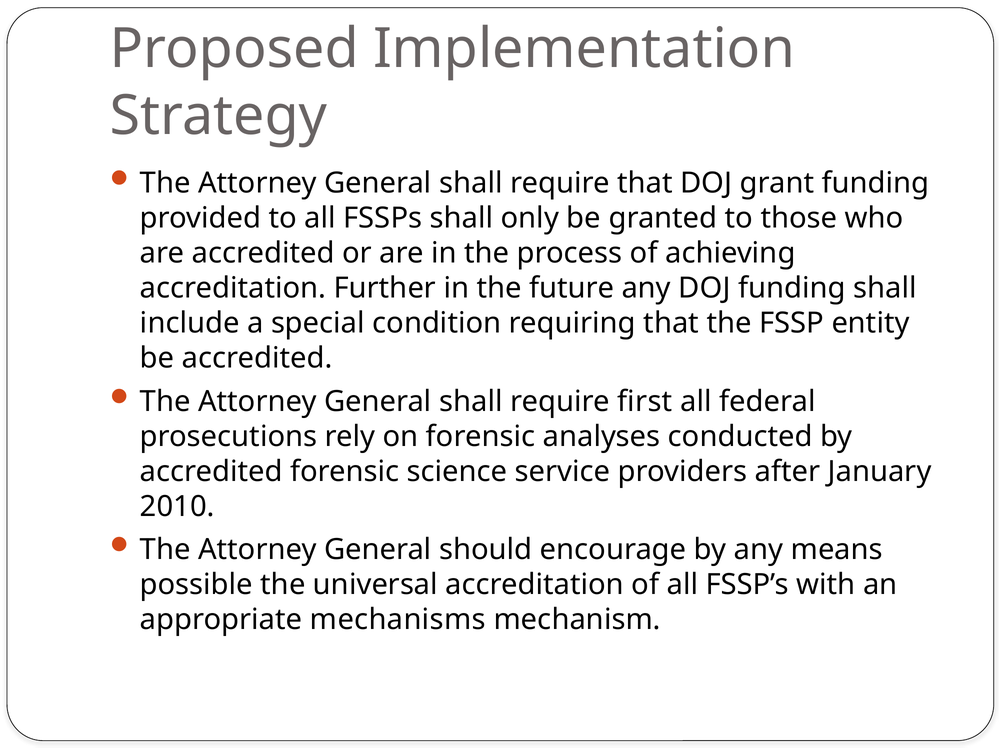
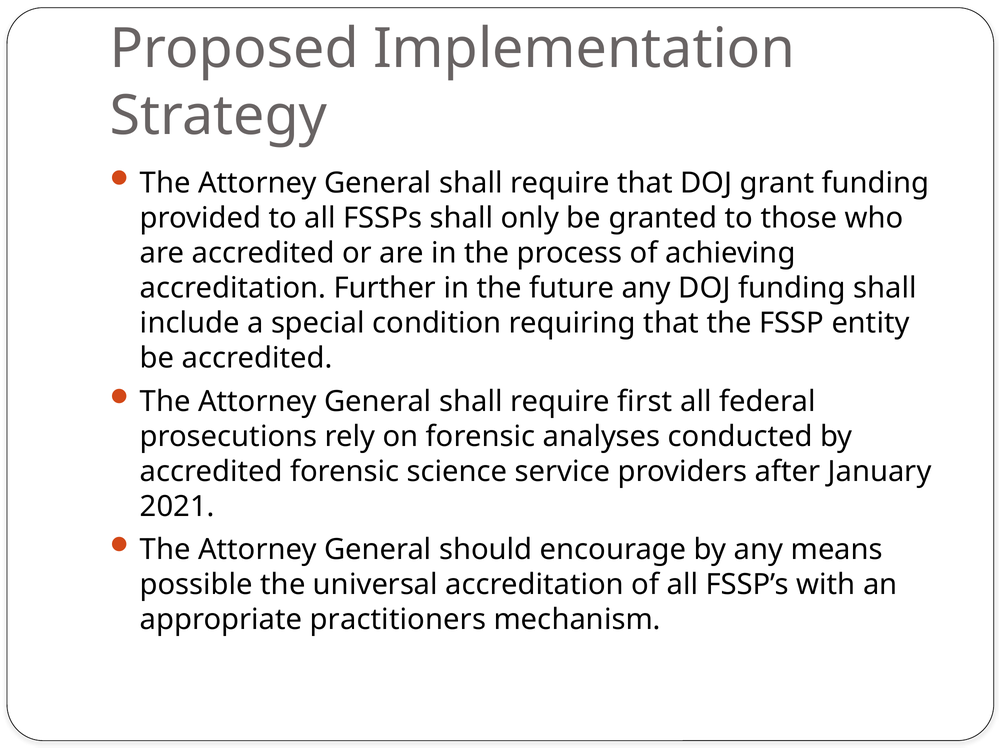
2010: 2010 -> 2021 (177, 506)
mechanisms: mechanisms -> practitioners (398, 620)
